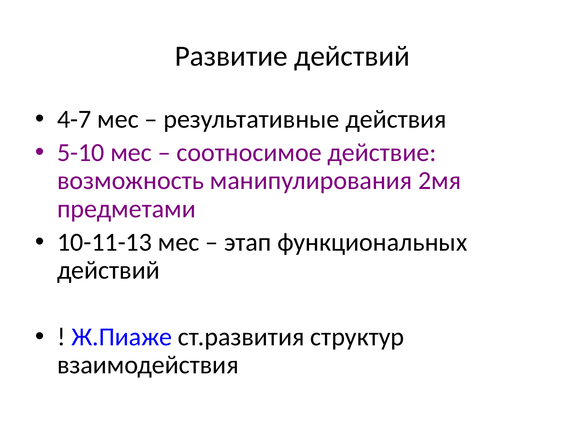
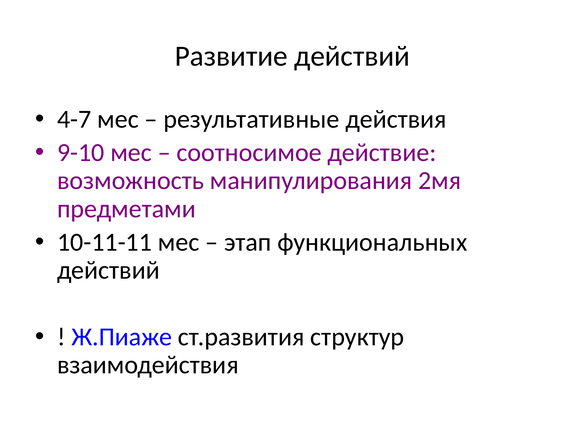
5-10: 5-10 -> 9-10 (81, 153)
10-11-13: 10-11-13 -> 10-11-11 (105, 242)
